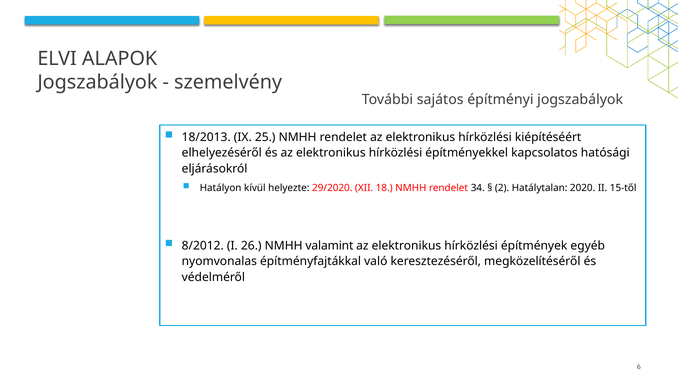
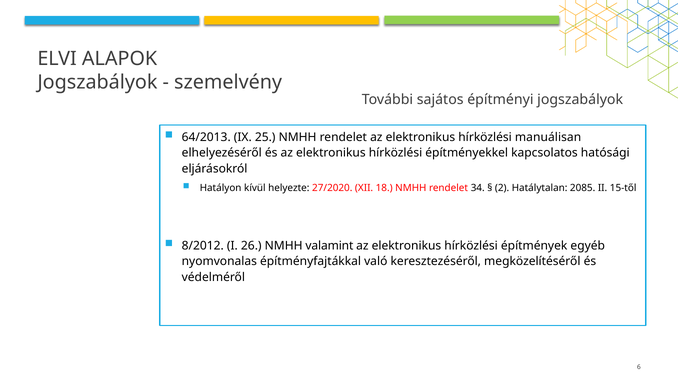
18/2013: 18/2013 -> 64/2013 (206, 137)
kiépítéséért: kiépítéséért -> manuálisan (548, 137)
29/2020: 29/2020 -> 27/2020 (332, 188)
2020: 2020 -> 2085 (583, 188)
